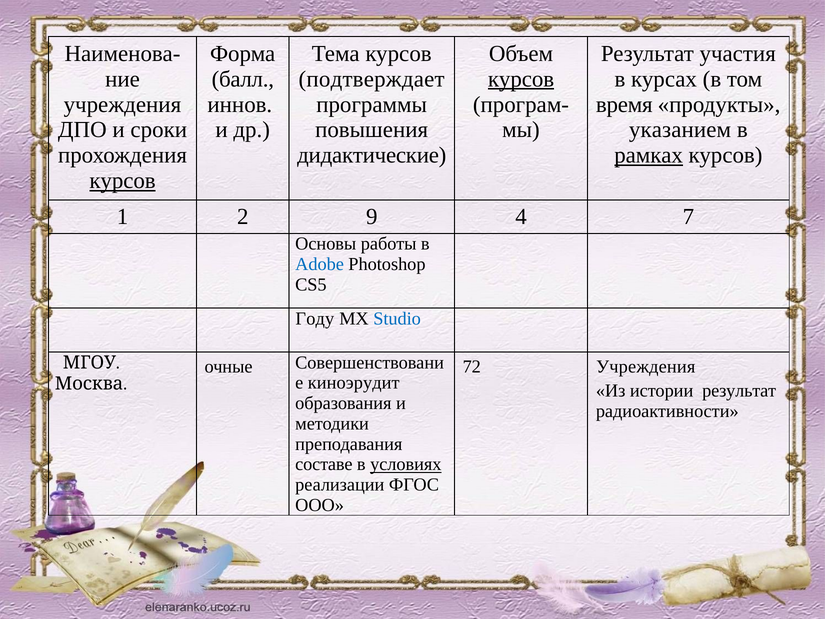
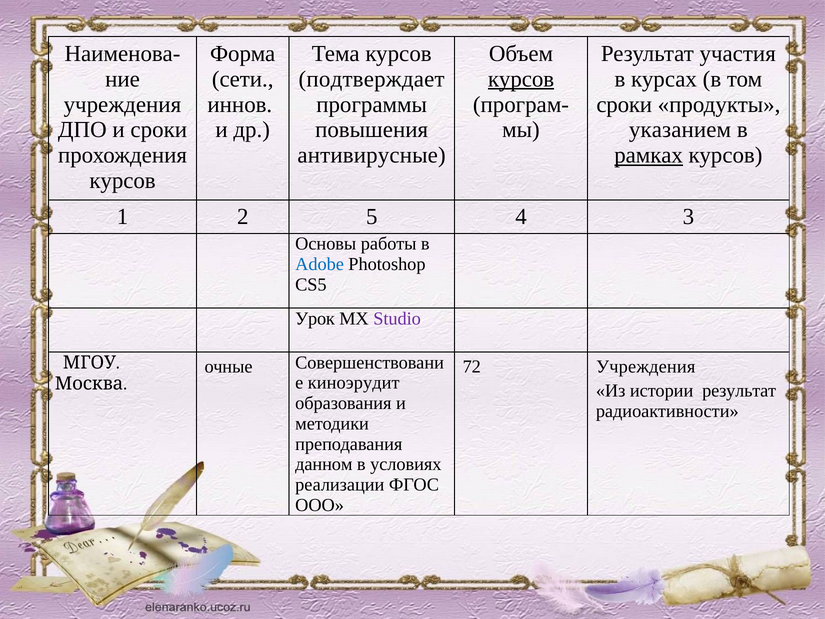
балл: балл -> сети (243, 79)
время: время -> сроки (624, 104)
дидактические: дидактические -> антивирусные (372, 155)
курсов underline: present -> none (123, 181)
9: 9 -> 5 (372, 217)
7: 7 -> 3 (688, 217)
Году: Году -> Урок (315, 318)
Studio colour: blue -> purple (397, 318)
составе: составе -> данном (324, 464)
условиях underline: present -> none (406, 464)
